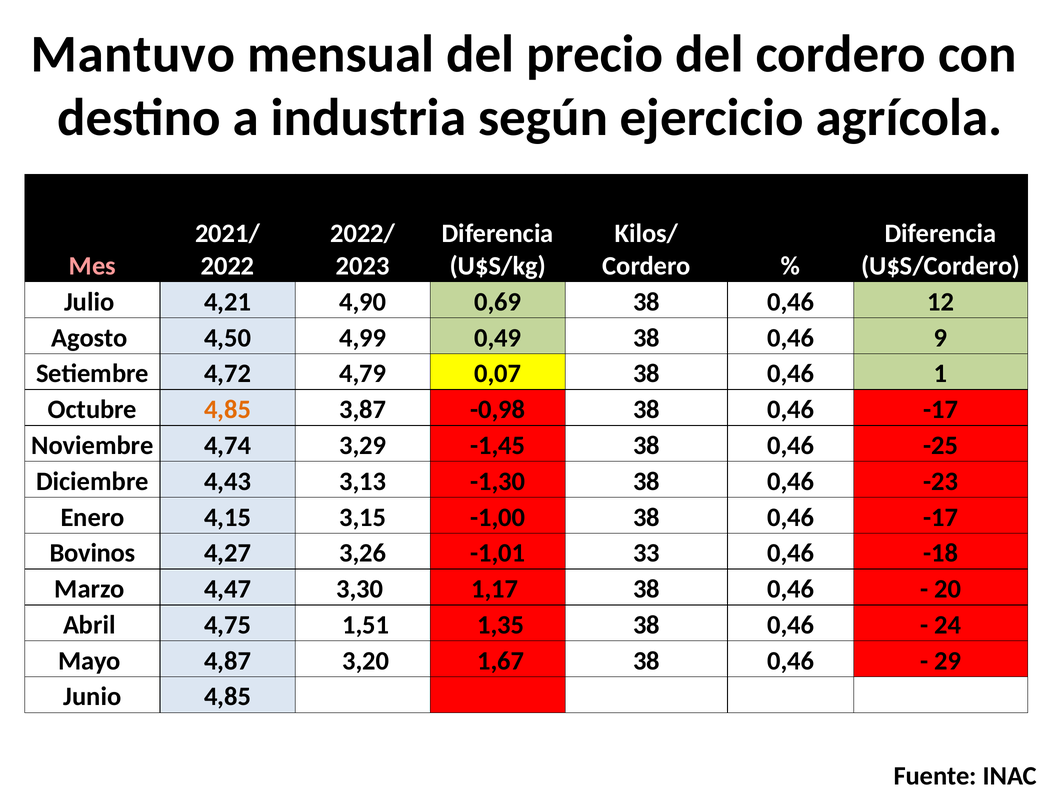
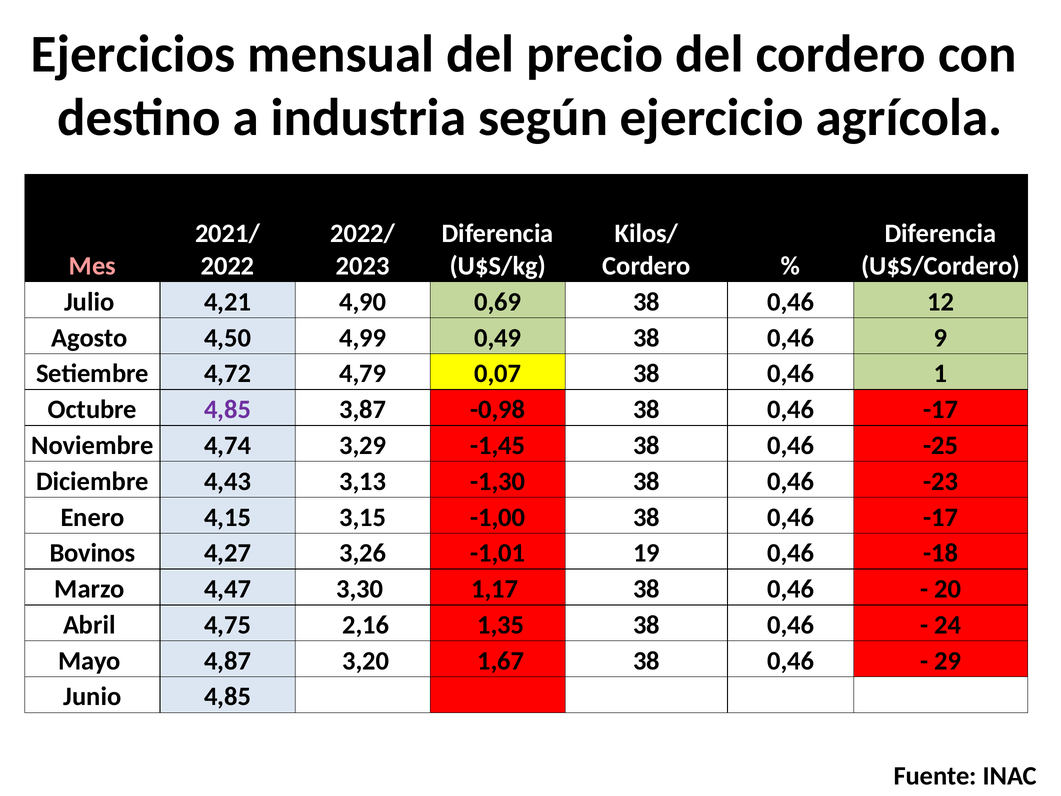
Mantuvo: Mantuvo -> Ejercicios (133, 54)
4,85 colour: orange -> purple (228, 409)
33: 33 -> 19 (646, 553)
1,51: 1,51 -> 2,16 (366, 625)
